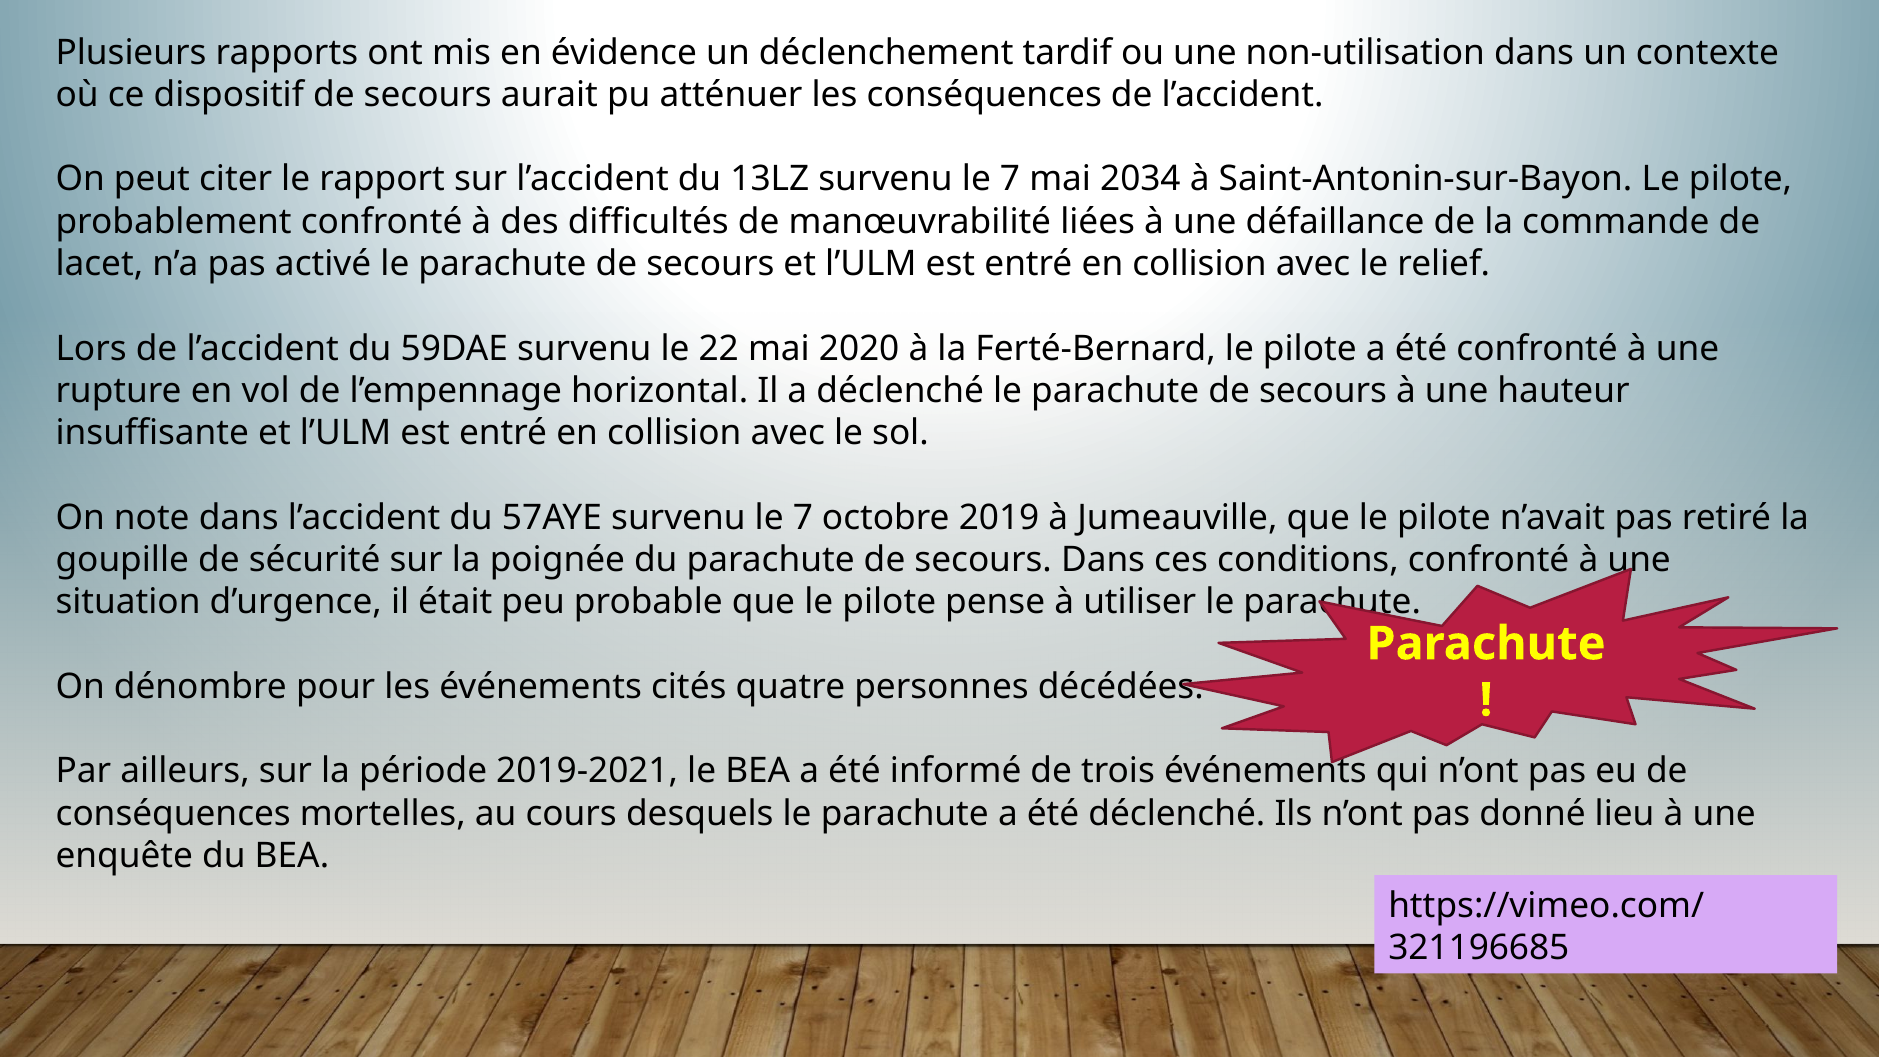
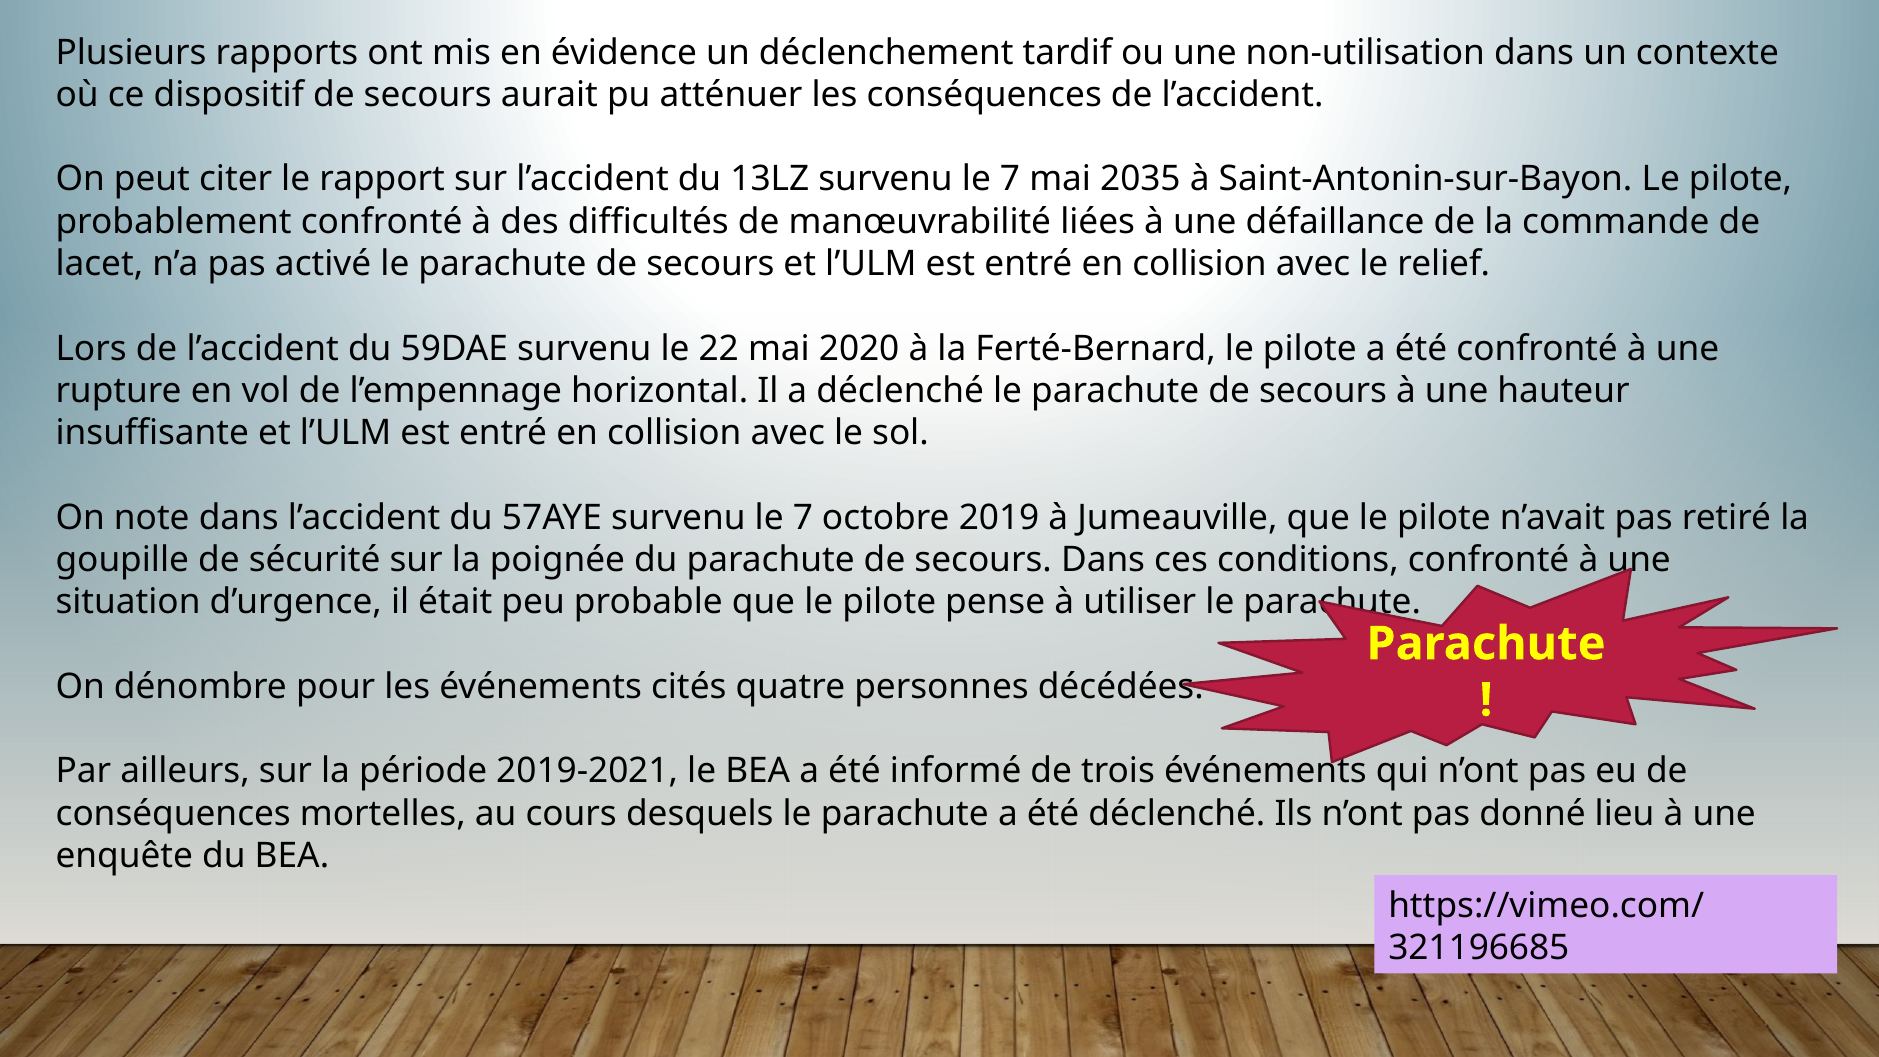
2034: 2034 -> 2035 (1140, 179)
